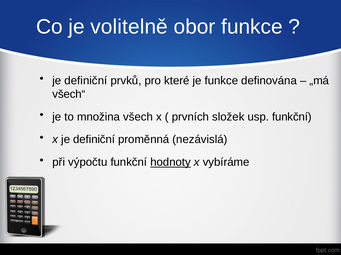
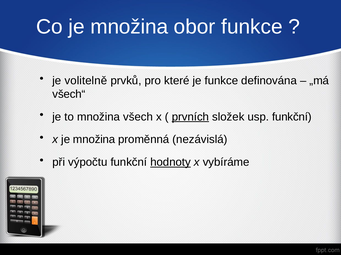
Co je volitelně: volitelně -> množina (129, 27)
definiční: definiční -> volitelně (86, 81)
prvních underline: none -> present (190, 117)
x je definiční: definiční -> množina (94, 140)
